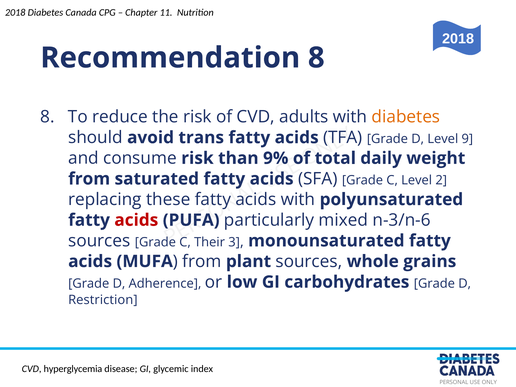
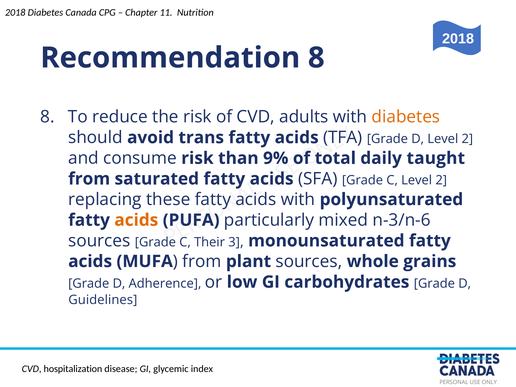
D Level 9: 9 -> 2 (467, 139)
weight: weight -> taught (436, 158)
acids colour: red -> orange (136, 220)
Restriction: Restriction -> Guidelines (103, 300)
hyperglycemia: hyperglycemia -> hospitalization (73, 369)
